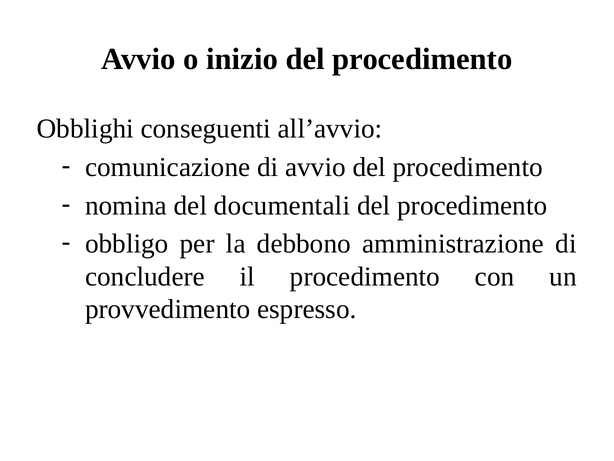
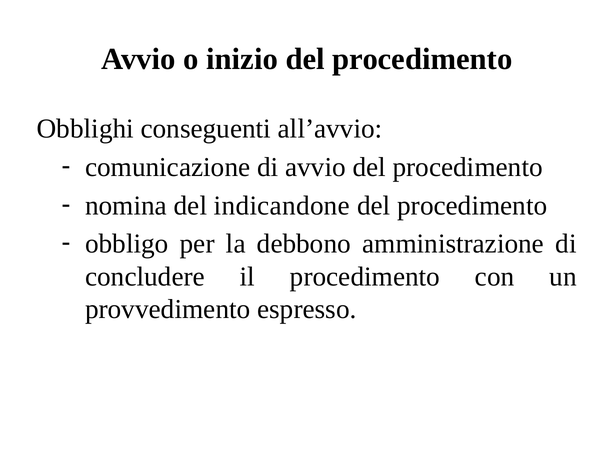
documentali: documentali -> indicandone (282, 205)
